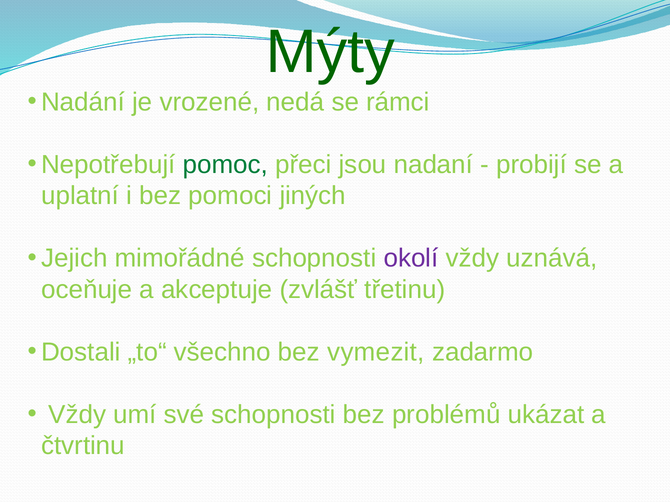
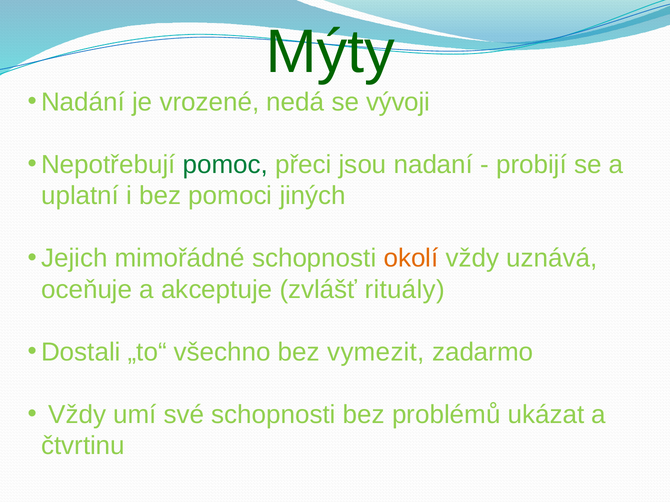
rámci: rámci -> vývoji (398, 102)
okolí colour: purple -> orange (411, 259)
třetinu: třetinu -> rituály (405, 290)
